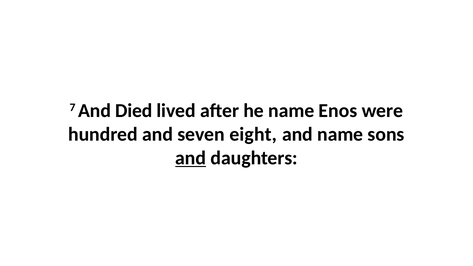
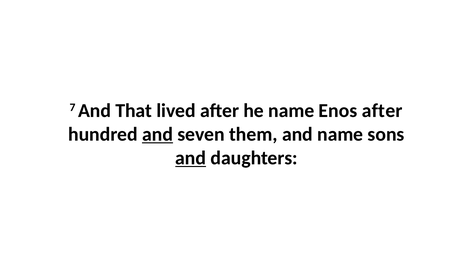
Died: Died -> That (134, 111)
Enos were: were -> after (382, 111)
and underline: none -> present (158, 134)
eight: eight -> them (253, 134)
